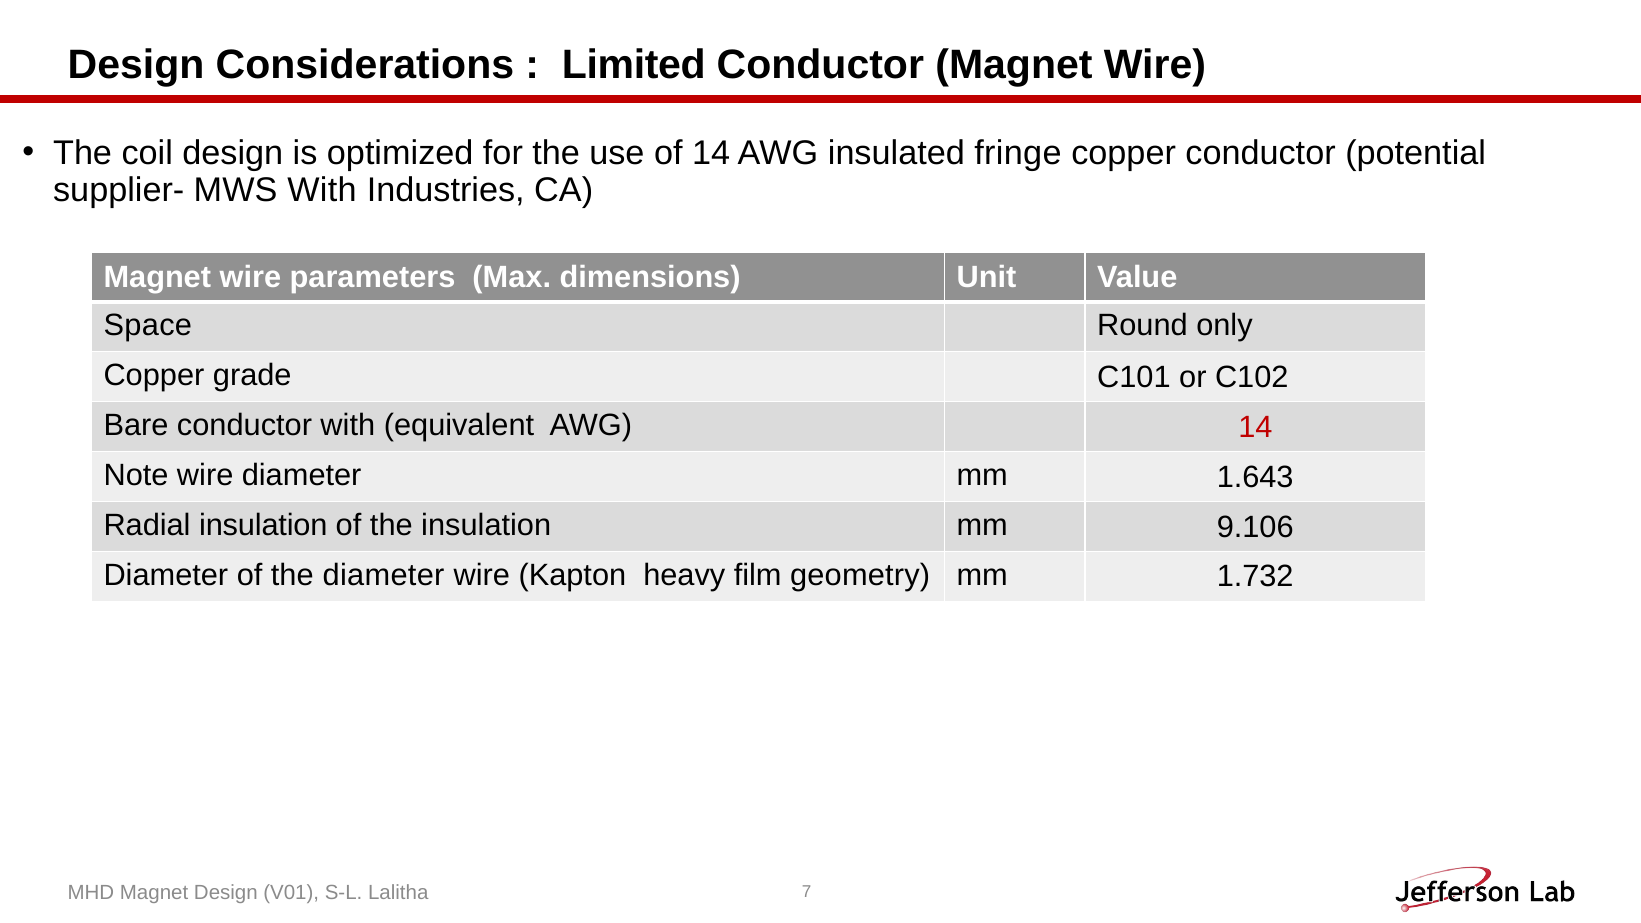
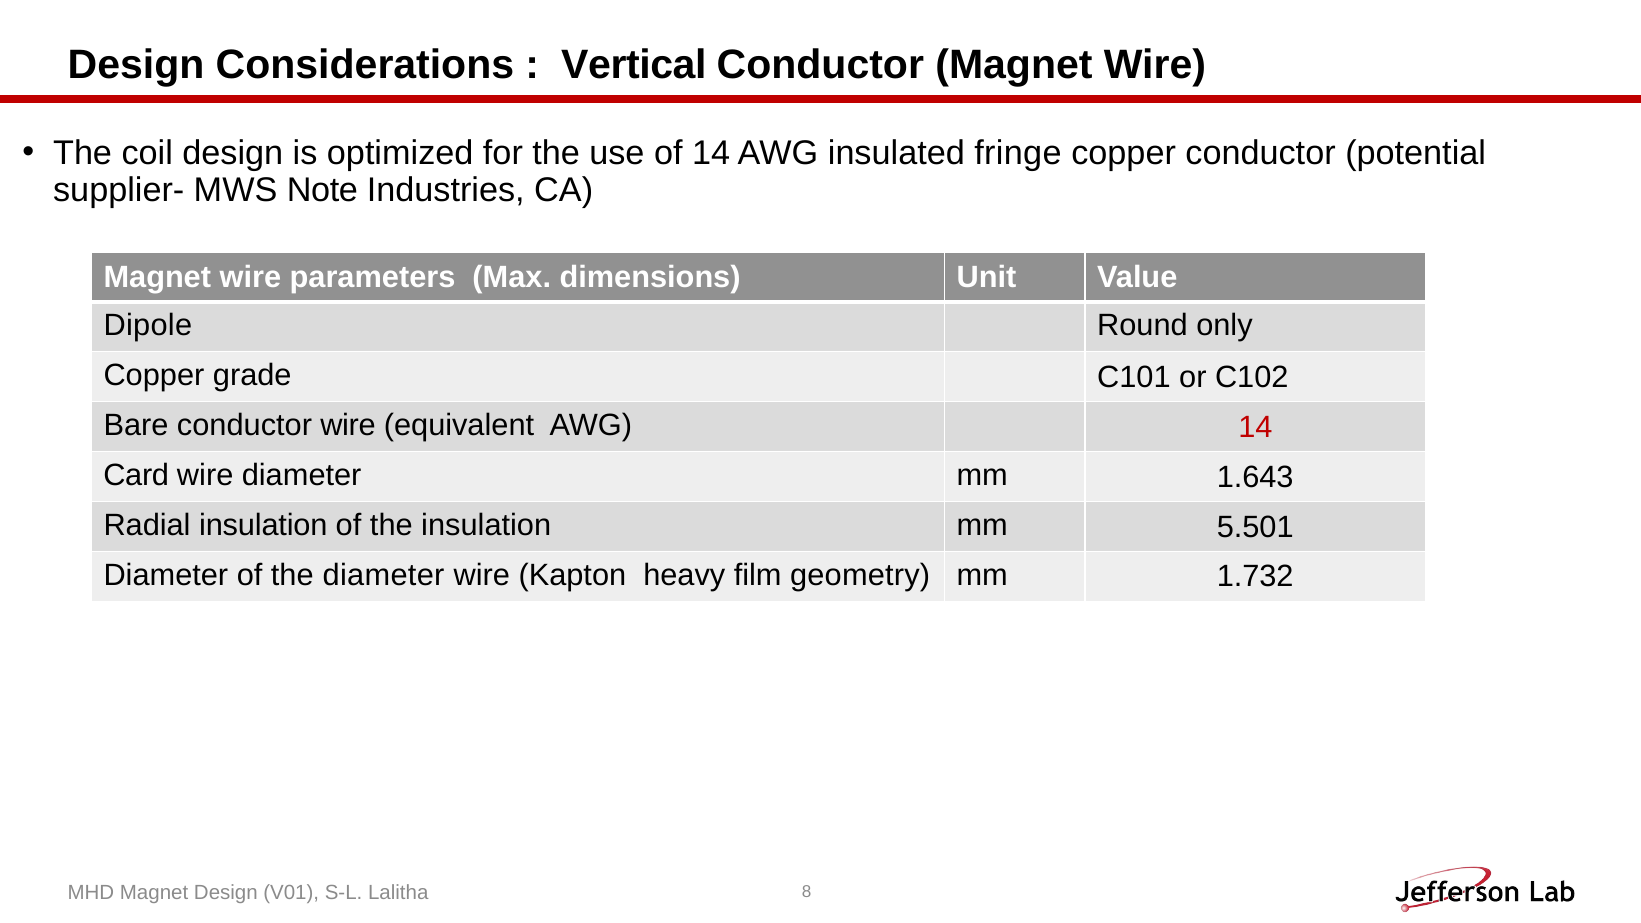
Limited: Limited -> Vertical (634, 65)
MWS With: With -> Note (322, 190)
Space: Space -> Dipole (148, 326)
conductor with: with -> wire (348, 426)
Note: Note -> Card (136, 476)
9.106: 9.106 -> 5.501 (1255, 527)
7: 7 -> 8 (807, 892)
